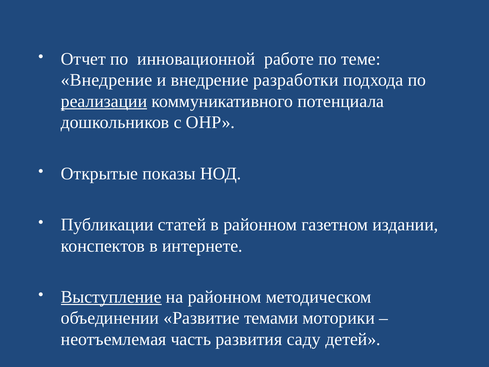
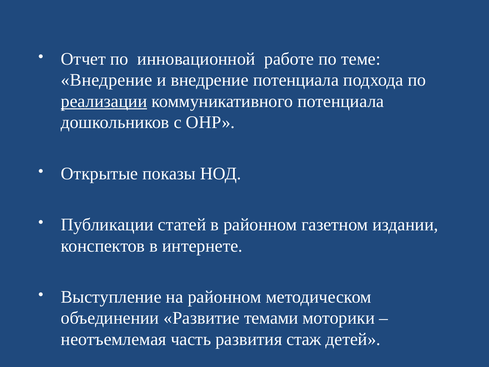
внедрение разработки: разработки -> потенциала (296, 80)
Выступление underline: present -> none (111, 297)
саду: саду -> стаж (304, 339)
